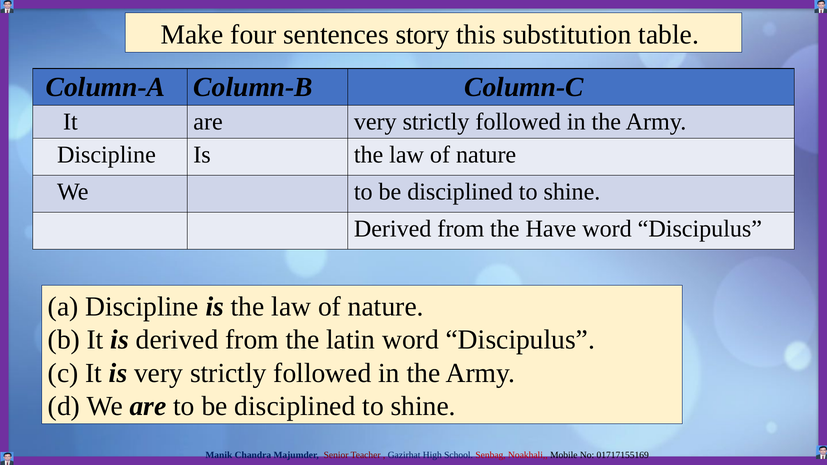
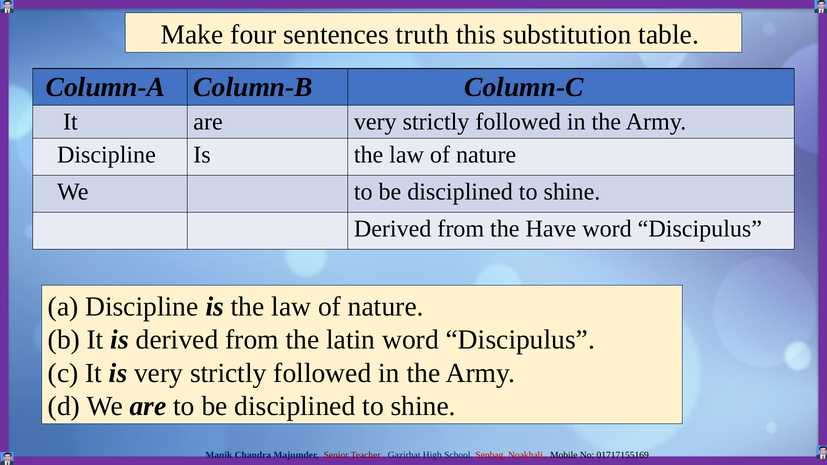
story: story -> truth (422, 35)
